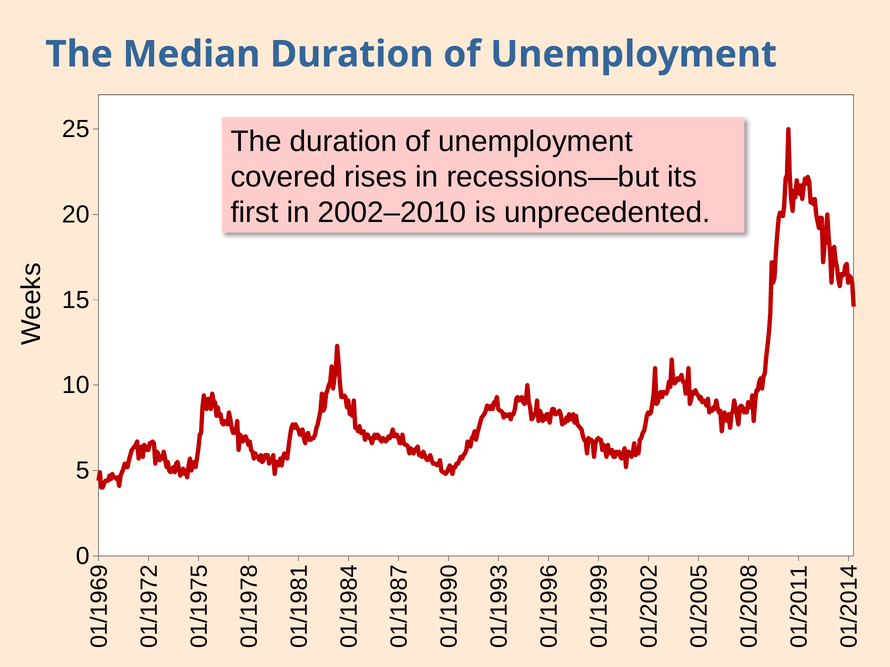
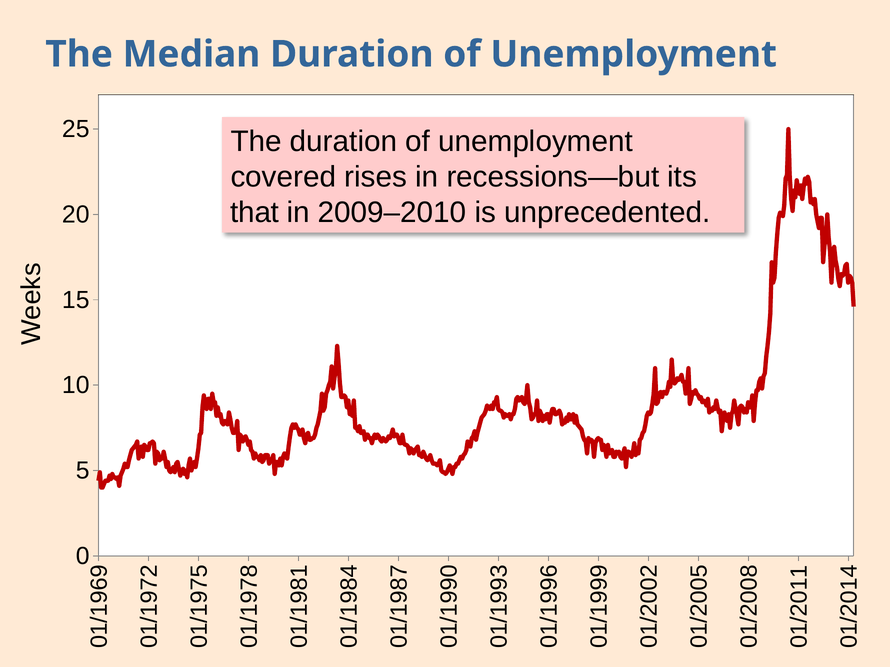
first: first -> that (255, 213)
2002–2010: 2002–2010 -> 2009–2010 (392, 213)
